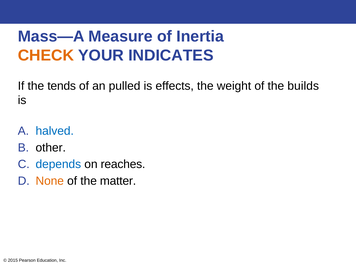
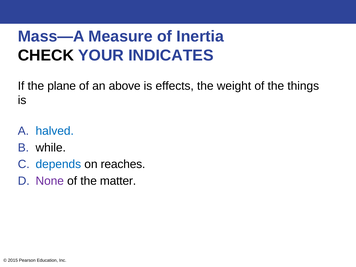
CHECK colour: orange -> black (46, 55)
tends: tends -> plane (62, 86)
pulled: pulled -> above (125, 86)
builds: builds -> things (303, 86)
other: other -> while (51, 148)
None colour: orange -> purple (50, 181)
